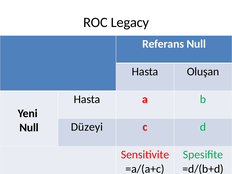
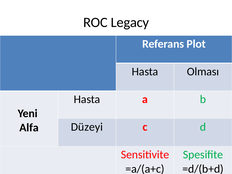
Referans Null: Null -> Plot (196, 44)
Oluşan: Oluşan -> Olması (203, 72)
Null: Null -> Alfa (29, 128)
